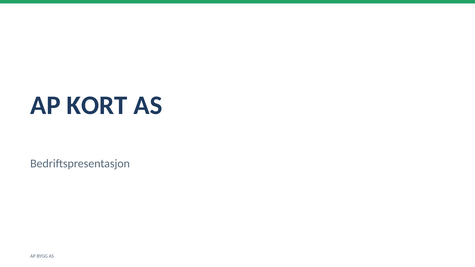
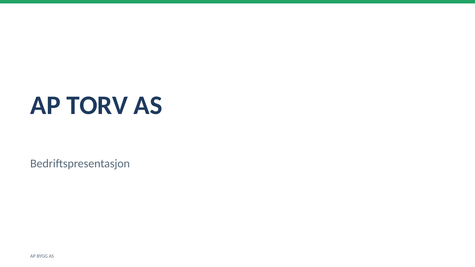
KORT: KORT -> TORV (97, 105)
